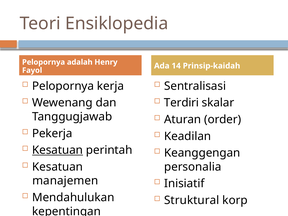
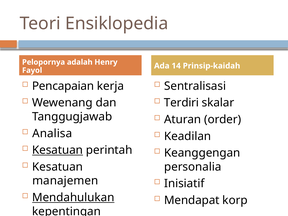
Pelopornya: Pelopornya -> Pencapaian (63, 86)
Pekerja: Pekerja -> Analisa (52, 133)
Mendahulukan underline: none -> present (73, 197)
Struktural: Struktural -> Mendapat (192, 200)
